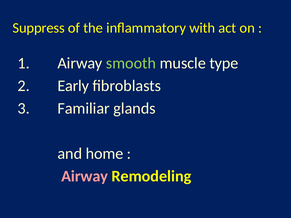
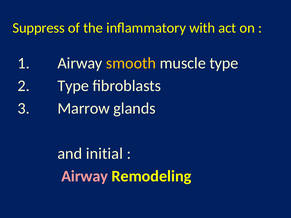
smooth colour: light green -> yellow (131, 63)
Early: Early -> Type (73, 86)
Familiar: Familiar -> Marrow (84, 108)
home: home -> initial (104, 154)
